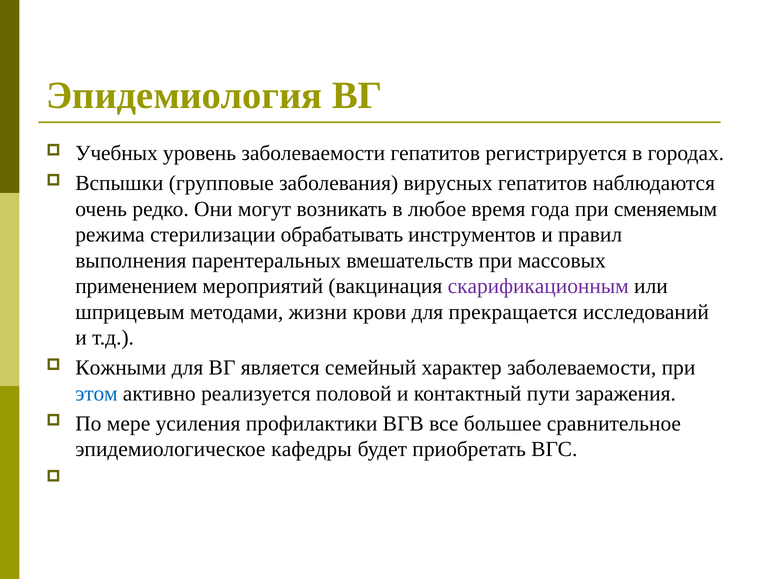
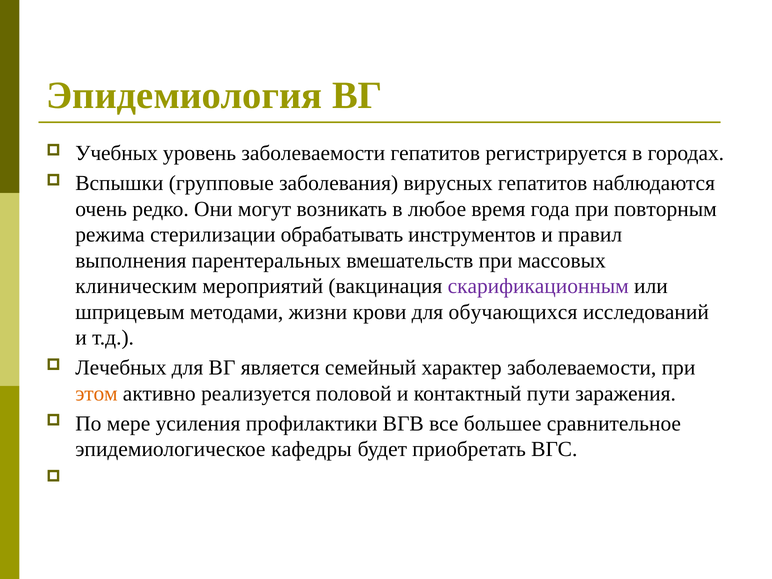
сменяемым: сменяемым -> повторным (665, 209)
применением: применением -> клиническим (136, 286)
прекращается: прекращается -> обучающихся (513, 312)
Кожными: Кожными -> Лечебных (121, 368)
этом colour: blue -> orange (96, 394)
